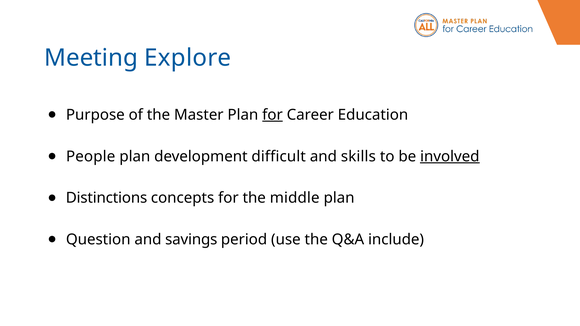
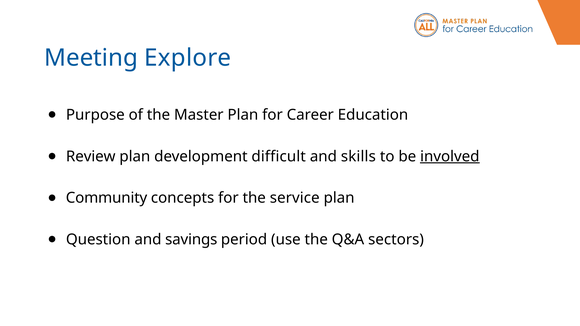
for underline: present -> none (272, 115)
People: People -> Review (91, 156)
Distinctions: Distinctions -> Community (107, 198)
middle: middle -> service (295, 198)
include: include -> sectors (396, 240)
